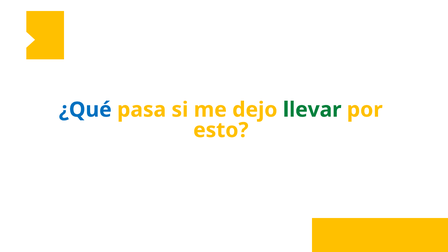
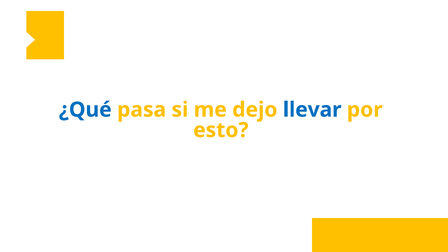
llevar colour: green -> blue (312, 110)
